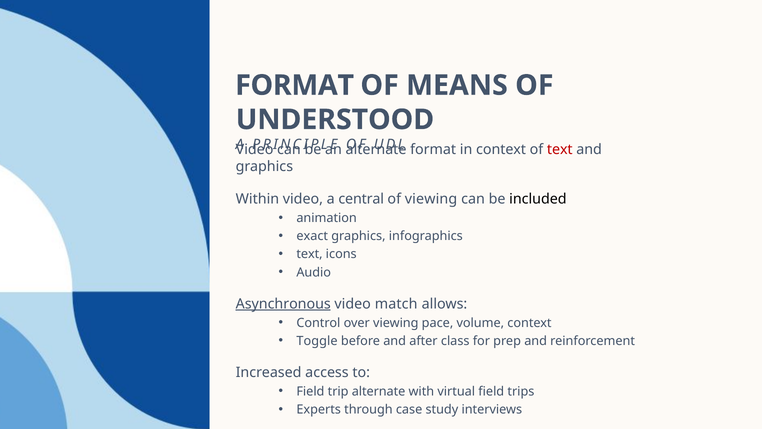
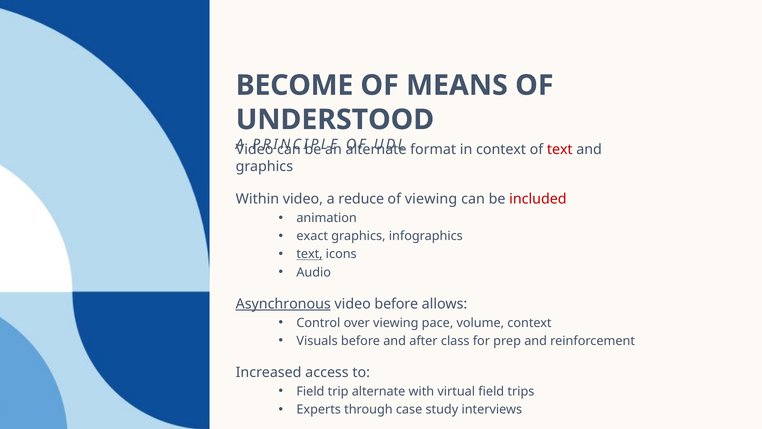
FORMAT: FORMAT -> BECOME (295, 85)
central: central -> reduce (361, 199)
included colour: black -> red (538, 199)
text underline: none -> present (309, 254)
video match: match -> before (396, 304)
Toggle: Toggle -> Visuals (317, 341)
